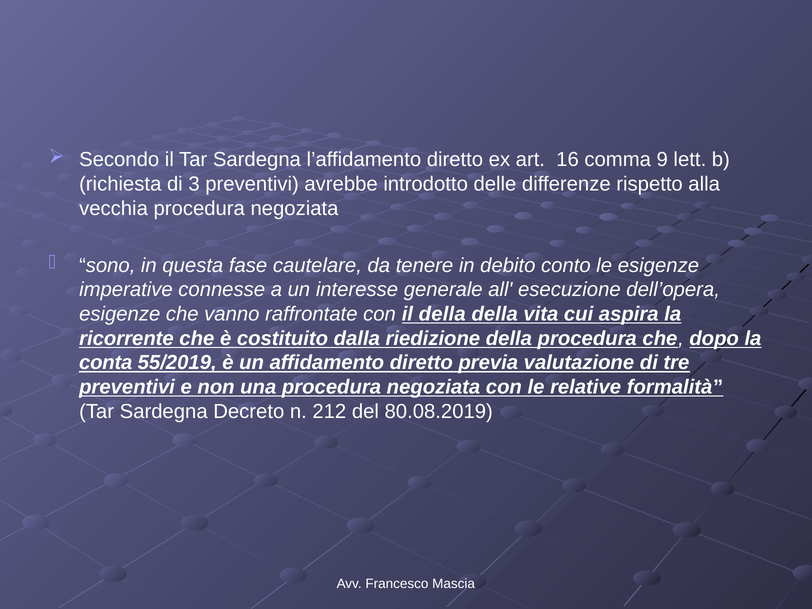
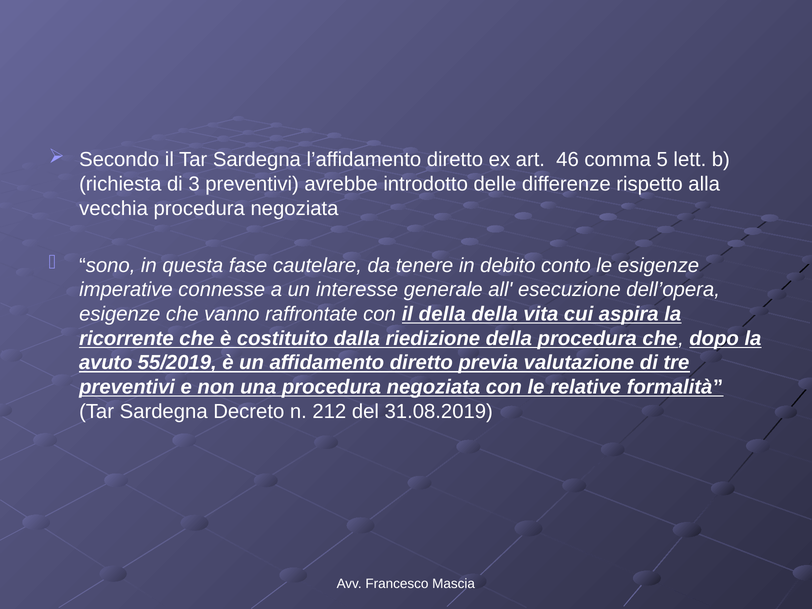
16: 16 -> 46 (568, 160)
9: 9 -> 5 (662, 160)
conta: conta -> avuto (106, 363)
80.08.2019: 80.08.2019 -> 31.08.2019 (439, 411)
